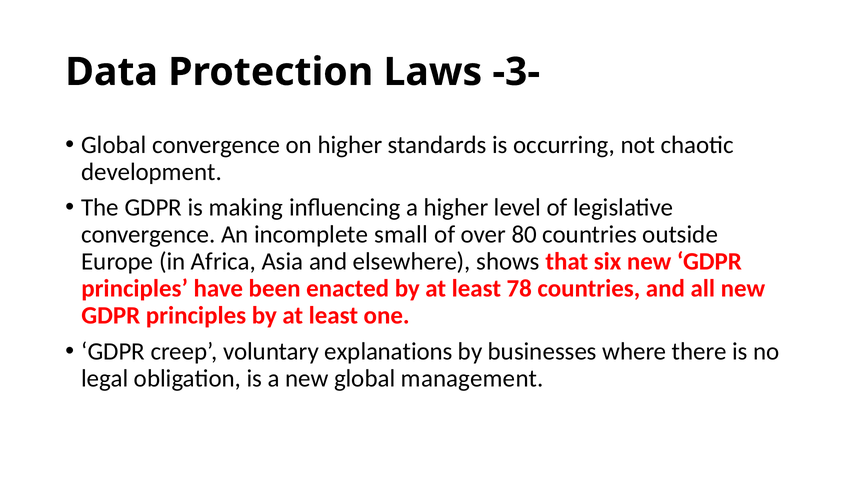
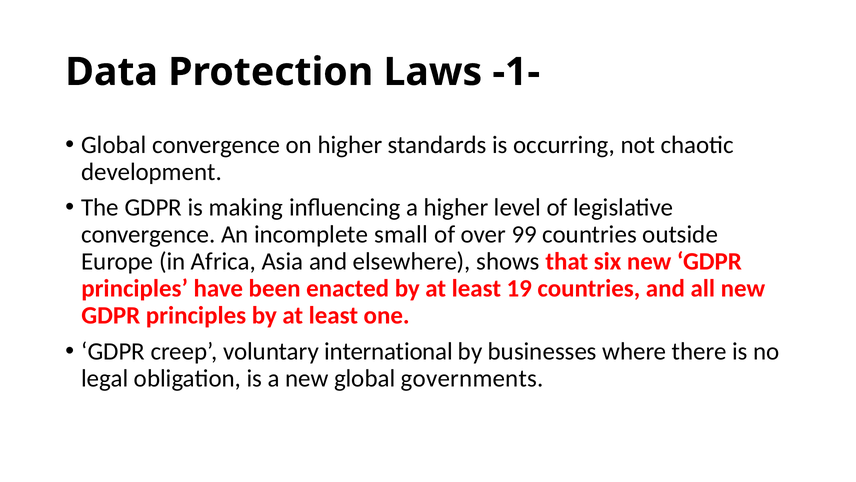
-3-: -3- -> -1- (516, 72)
80: 80 -> 99 (524, 234)
78: 78 -> 19 (519, 288)
explanations: explanations -> international (389, 351)
management: management -> governments (472, 378)
